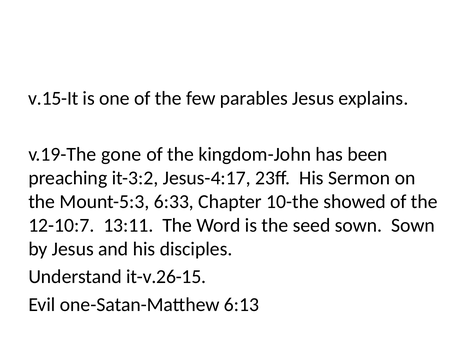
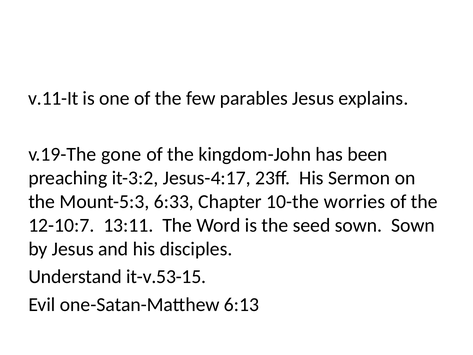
v.15-It: v.15-It -> v.11-It (53, 98)
showed: showed -> worries (354, 201)
it-v.26-15: it-v.26-15 -> it-v.53-15 (166, 277)
